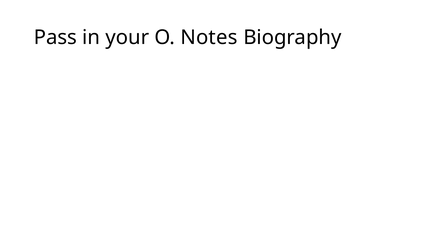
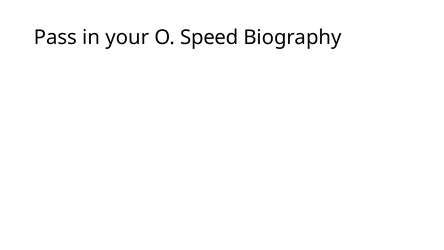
Notes: Notes -> Speed (209, 37)
